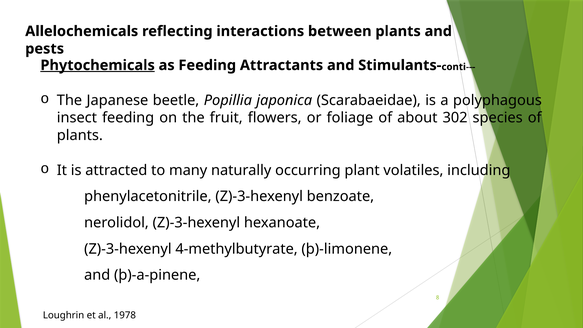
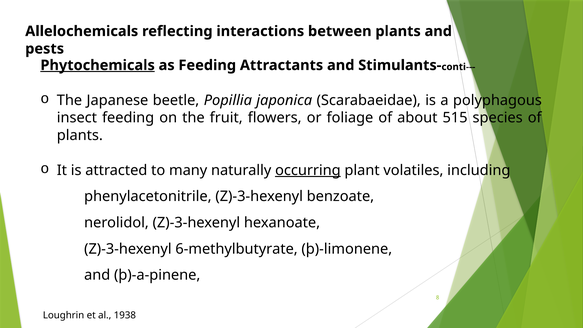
302: 302 -> 515 (455, 118)
occurring underline: none -> present (308, 170)
4-methylbutyrate: 4-methylbutyrate -> 6-methylbutyrate (237, 249)
1978: 1978 -> 1938 (125, 315)
